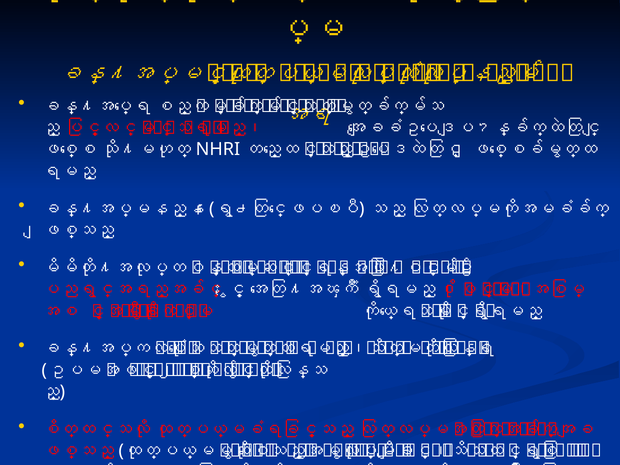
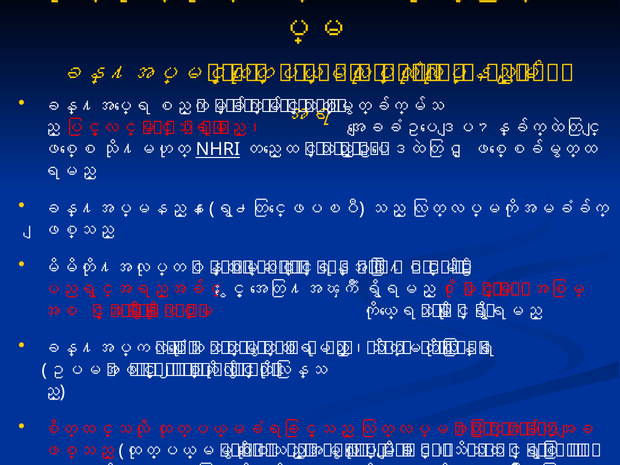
NHRI underline: none -> present (218, 150)
